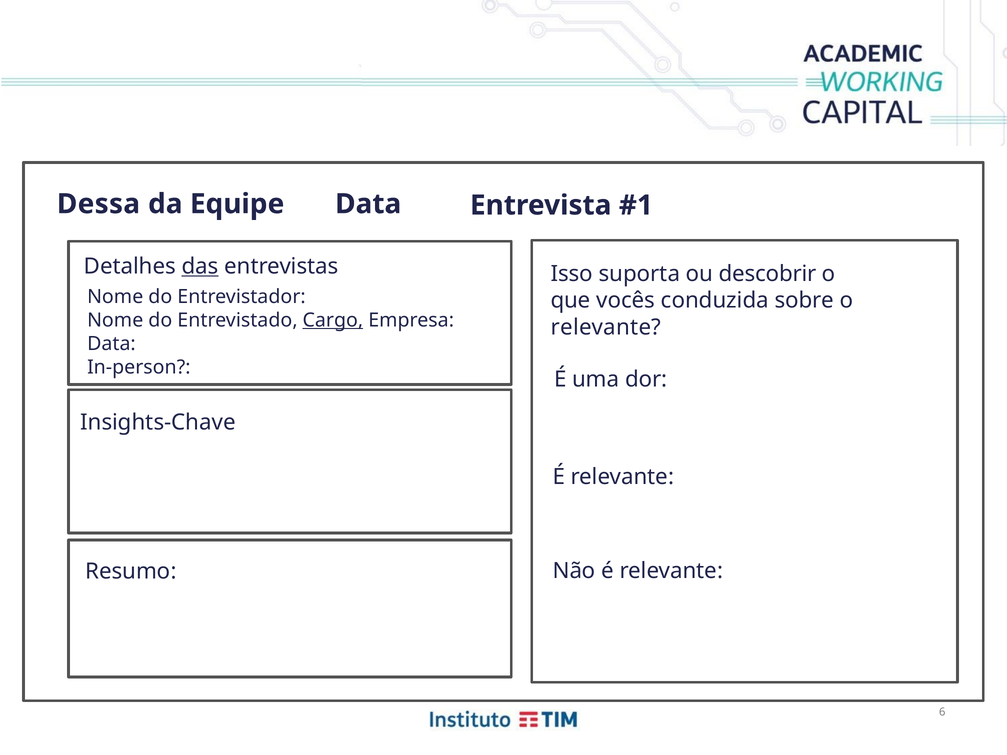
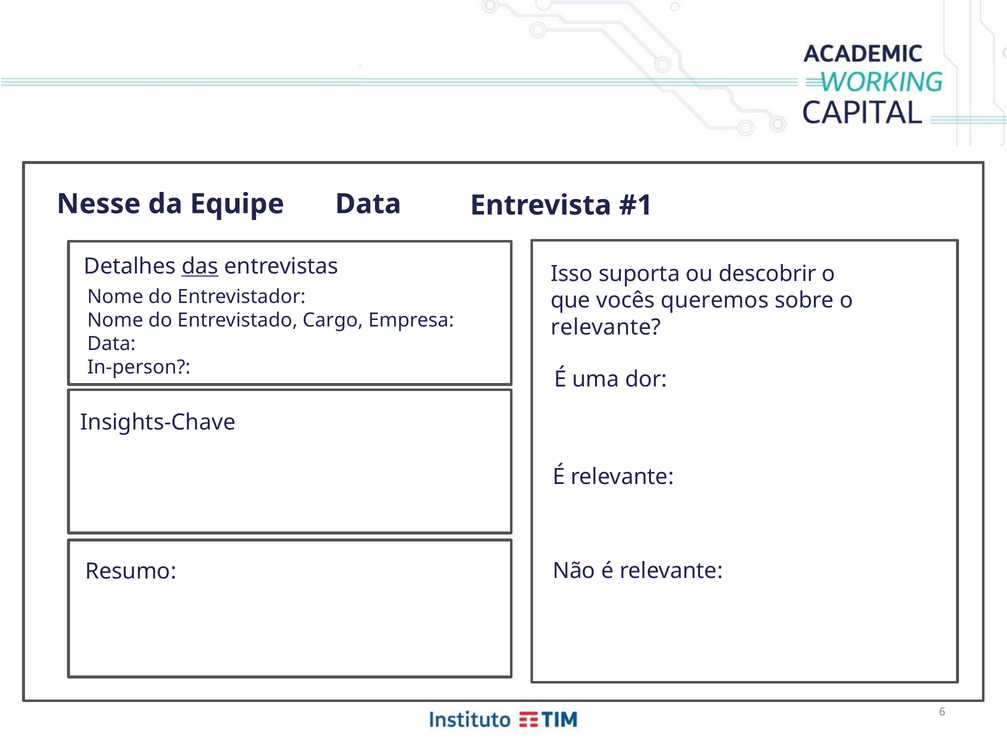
Dessa: Dessa -> Nesse (99, 204)
conduzida: conduzida -> queremos (715, 301)
Cargo underline: present -> none (333, 320)
